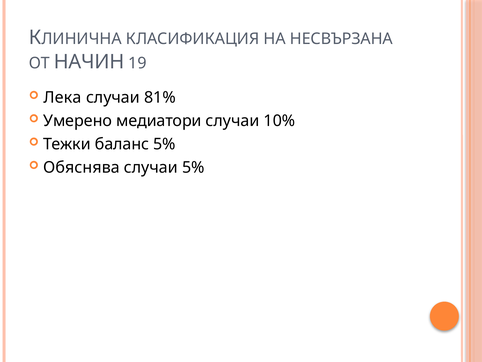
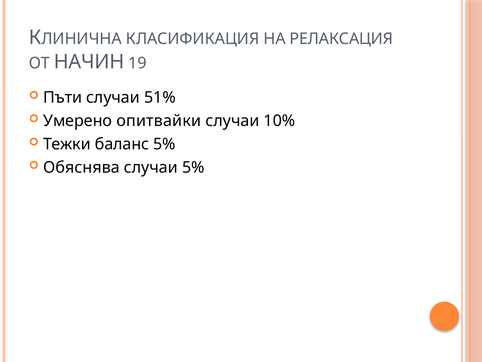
НЕСВЪРЗАНА: НЕСВЪРЗАНА -> РЕЛАКСАЦИЯ (341, 39)
Лека: Лека -> Пъти (63, 97)
81%: 81% -> 51% (160, 97)
медиатори: медиатори -> опитвайки (159, 121)
